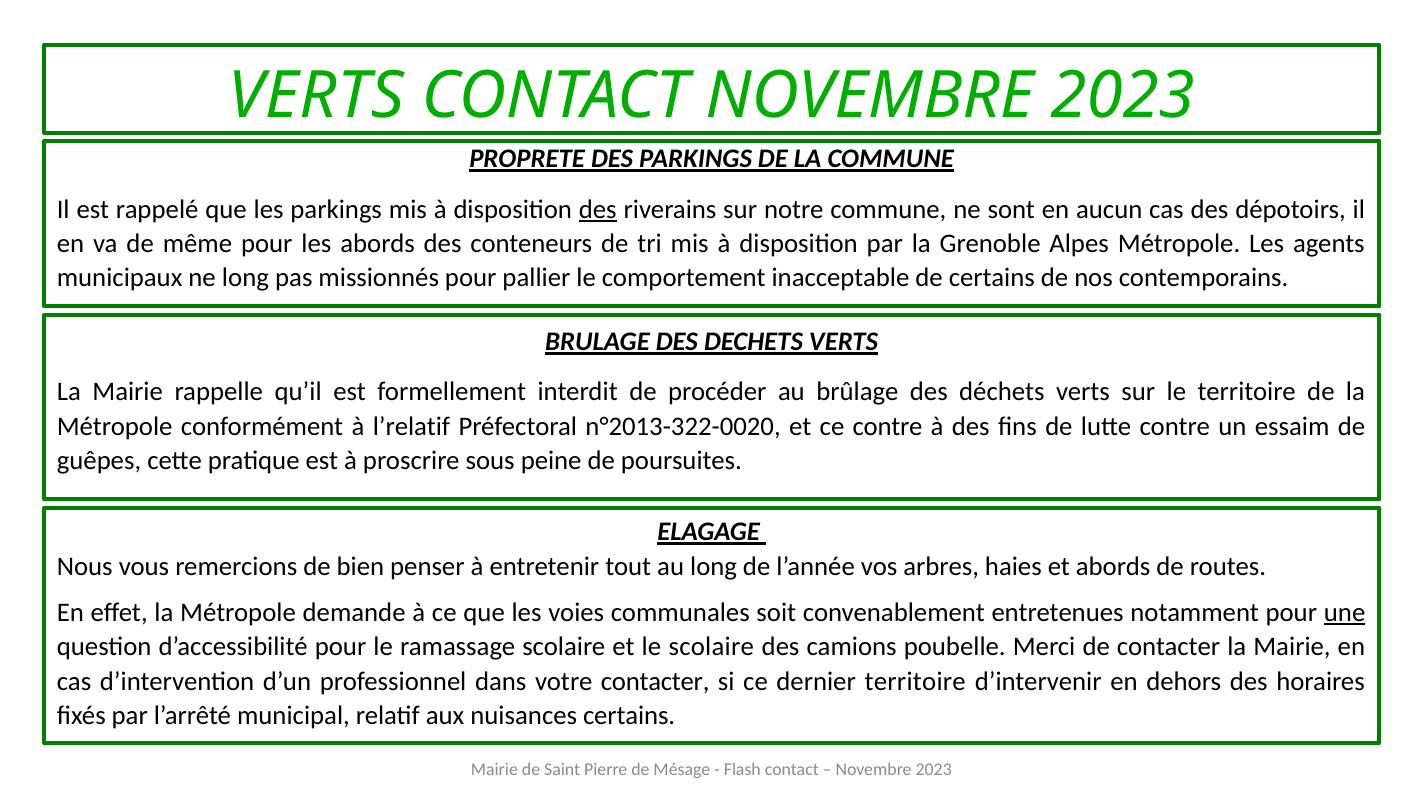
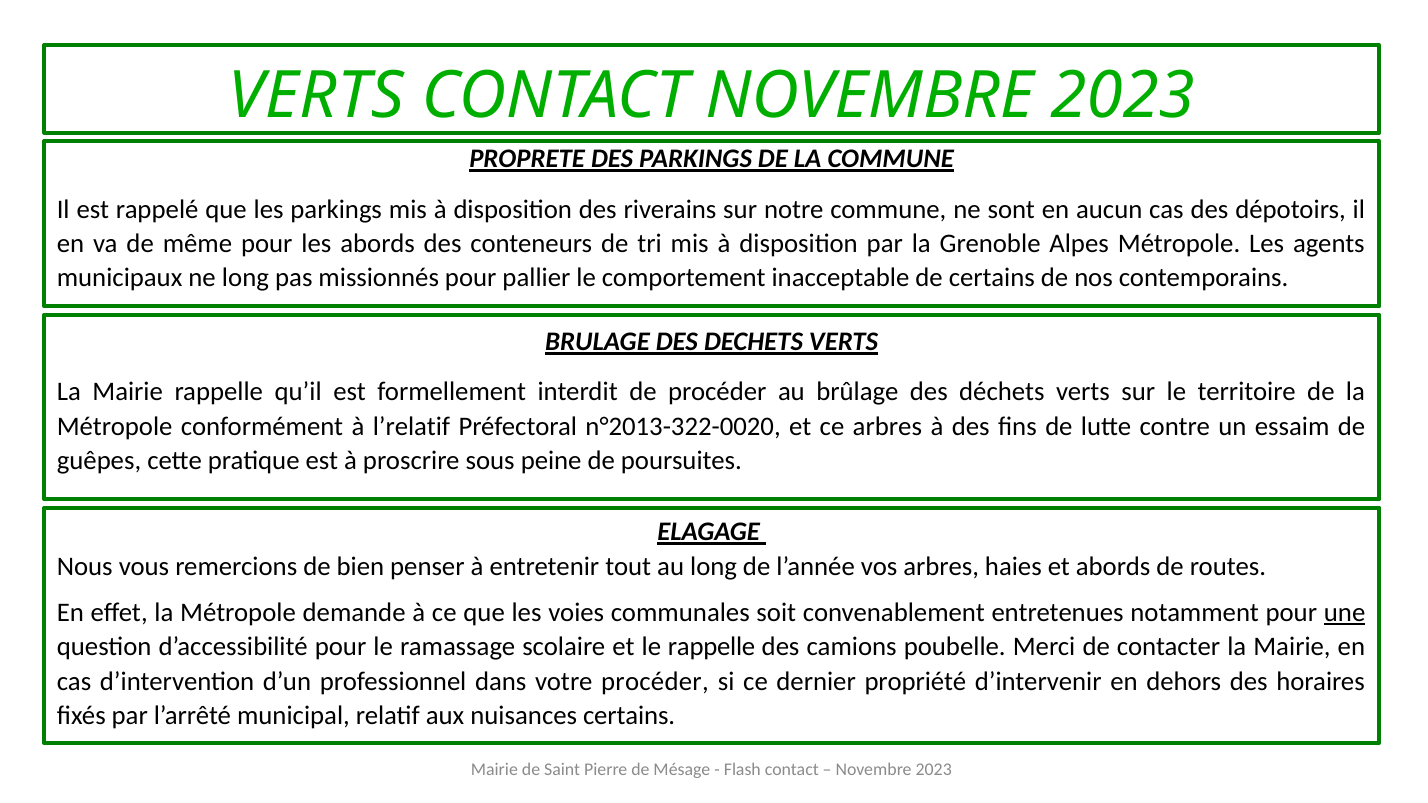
des underline: present -> none (598, 209)
ce contre: contre -> arbres (887, 426)
le scolaire: scolaire -> rappelle (712, 647)
votre contacter: contacter -> procéder (655, 682)
dernier territoire: territoire -> propriété (915, 682)
